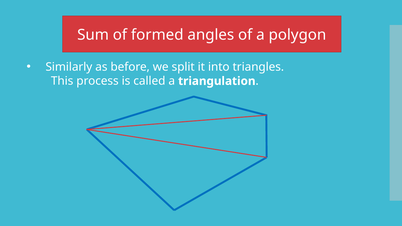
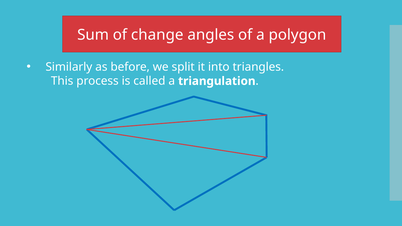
formed: formed -> change (157, 35)
